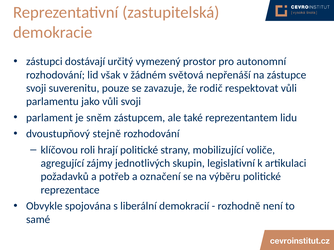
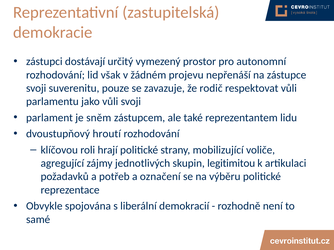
světová: světová -> projevu (186, 75)
stejně: stejně -> hroutí (107, 134)
legislativní: legislativní -> legitimitou (231, 164)
